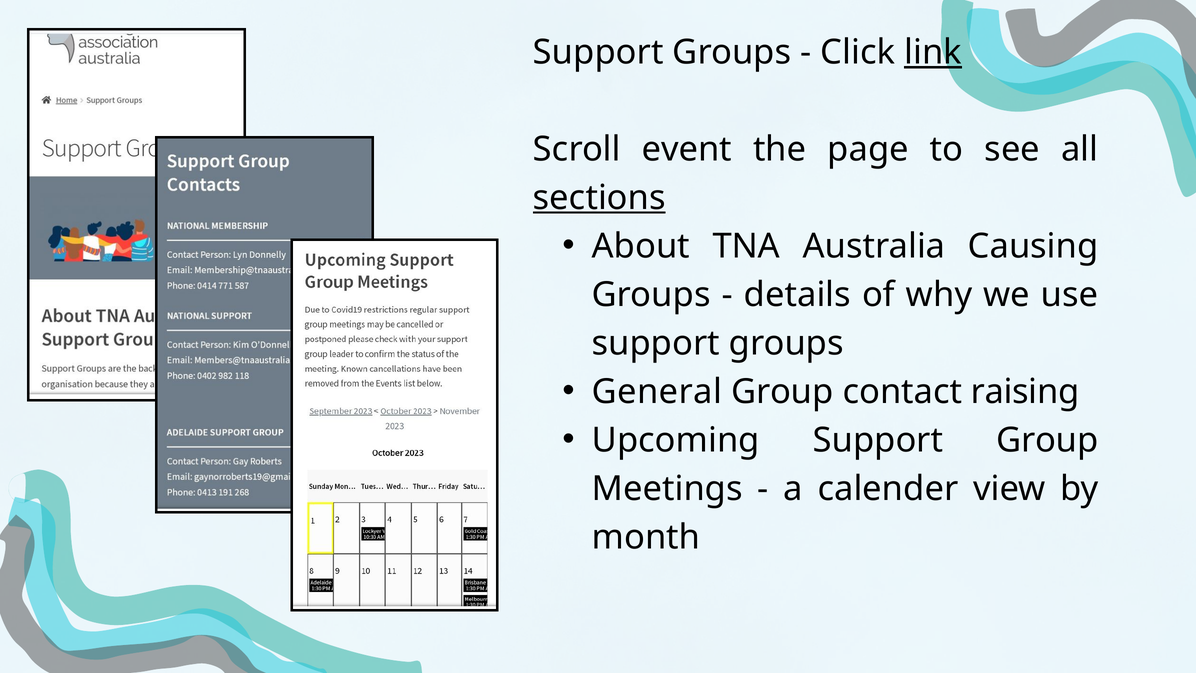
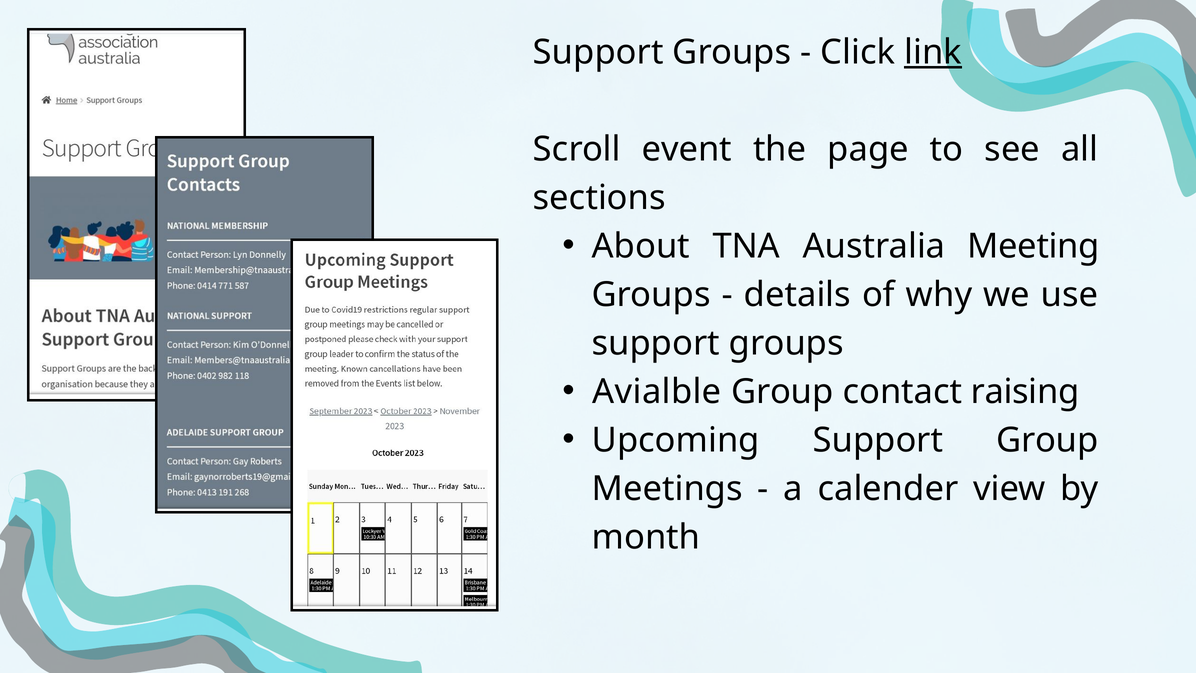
sections underline: present -> none (599, 198)
Causing: Causing -> Meeting (1033, 246)
General: General -> Avialble (657, 392)
